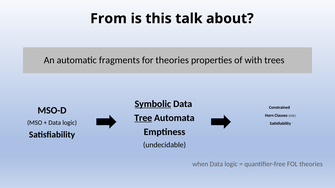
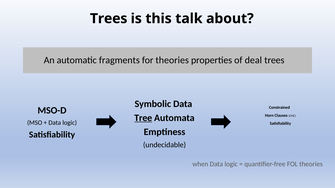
From: From -> Trees (109, 19)
with: with -> deal (253, 60)
Symbolic underline: present -> none (153, 104)
